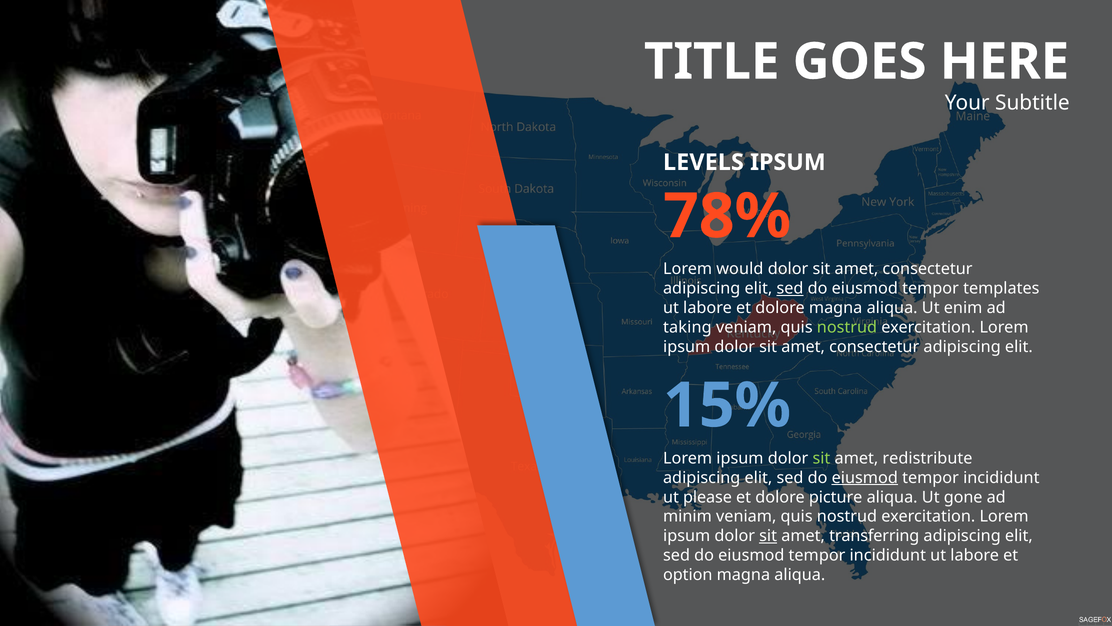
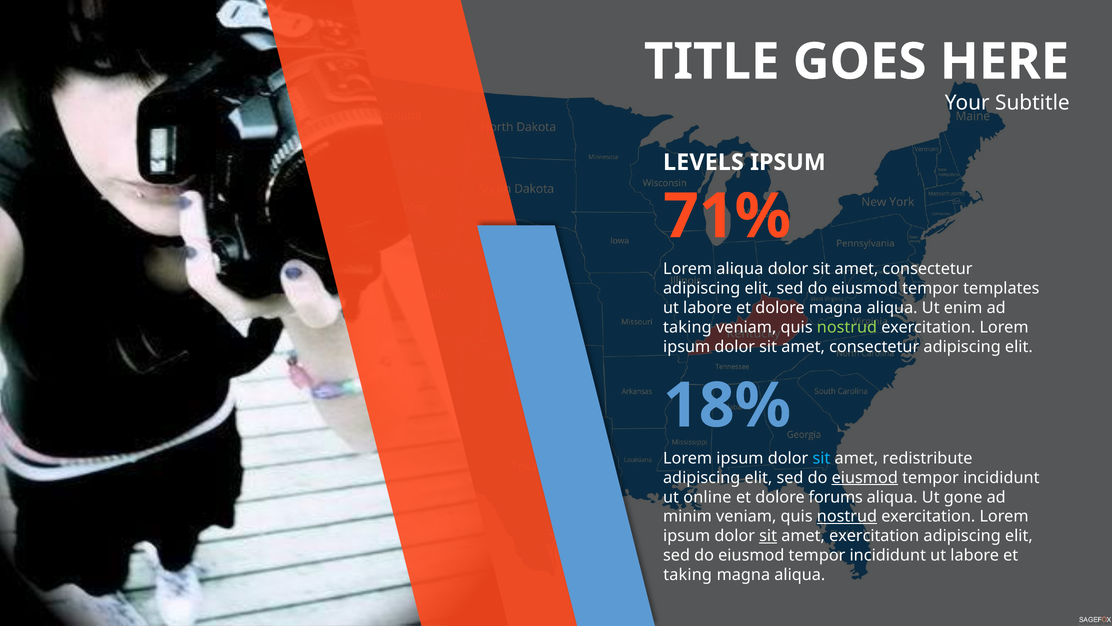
78%: 78% -> 71% (727, 216)
Lorem would: would -> aliqua (740, 269)
sed underline: present -> none (790, 288)
15%: 15% -> 18% (727, 405)
sit colour: light green -> light blue (821, 458)
please: please -> online (707, 497)
picture: picture -> forums (836, 497)
nostrud underline: none -> present (847, 516)
amet transferring: transferring -> exercitation (874, 536)
option: option -> taking (688, 575)
